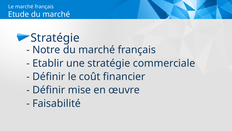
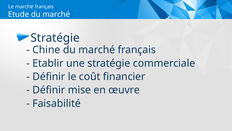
Notre: Notre -> Chine (46, 50)
